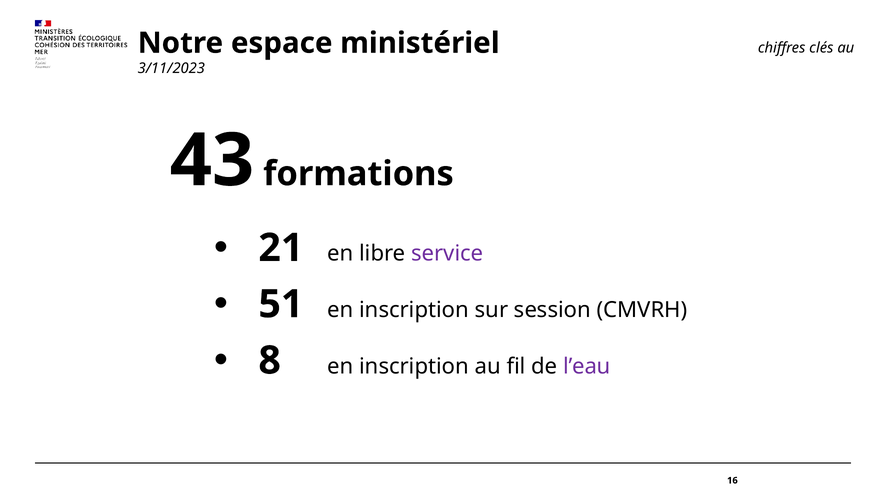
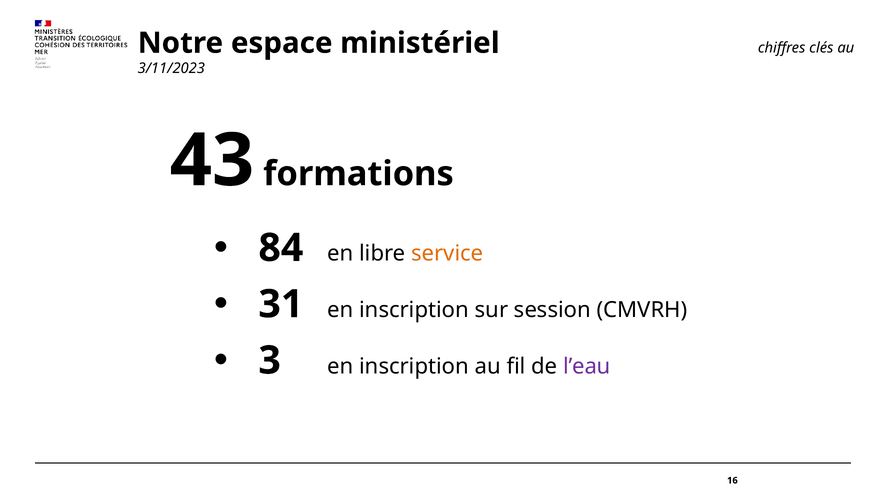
21: 21 -> 84 (281, 248)
service colour: purple -> orange (447, 254)
51: 51 -> 31 (281, 304)
8: 8 -> 3 (270, 361)
